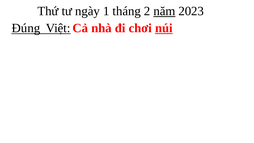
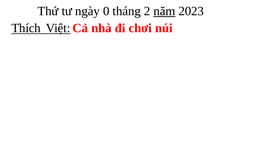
1: 1 -> 0 (106, 11)
Đúng: Đúng -> Thích (26, 28)
núi underline: present -> none (164, 28)
